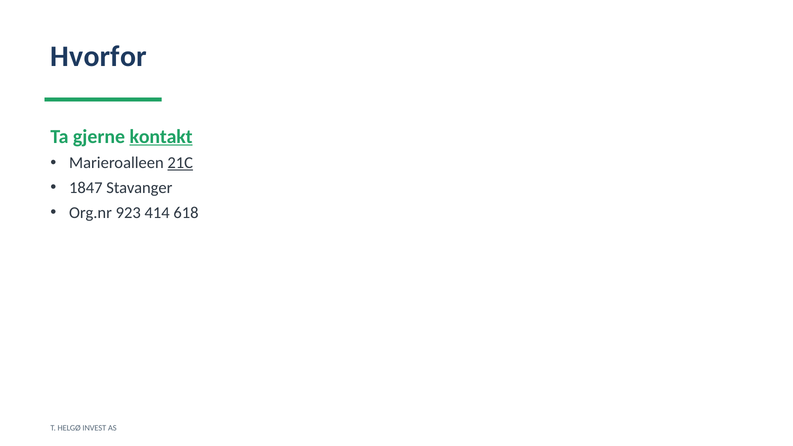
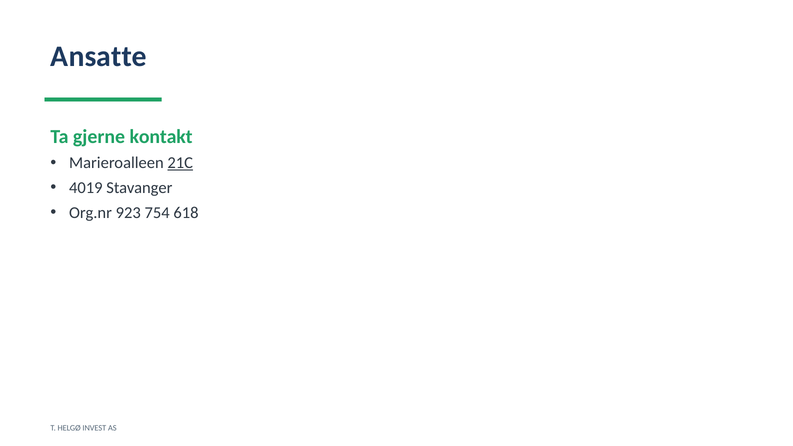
Hvorfor: Hvorfor -> Ansatte (99, 57)
kontakt underline: present -> none (161, 137)
1847: 1847 -> 4019 (86, 188)
414: 414 -> 754 (157, 213)
